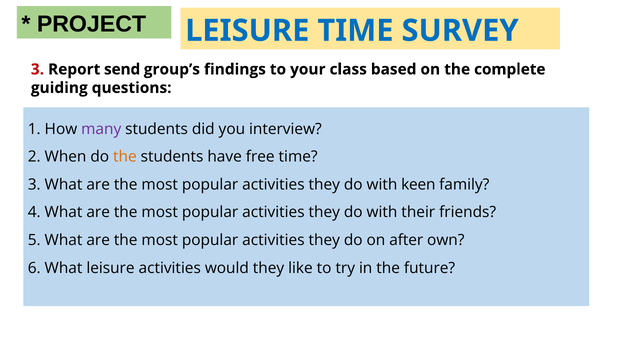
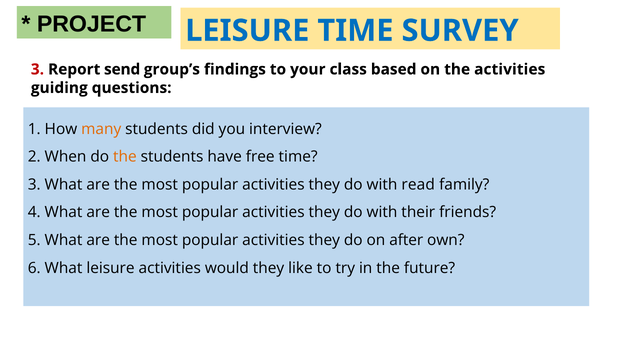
the complete: complete -> activities (510, 69)
many colour: purple -> orange (101, 129)
keen: keen -> read (418, 185)
